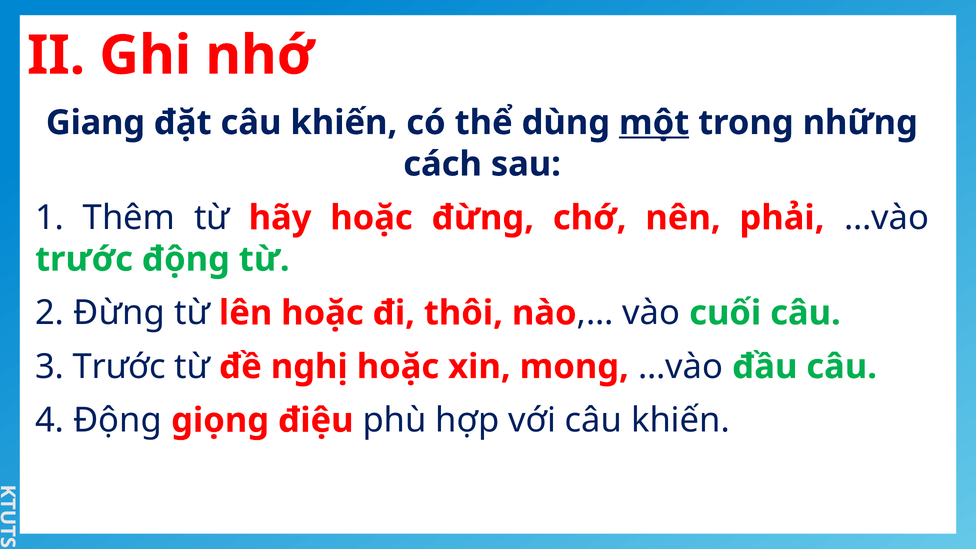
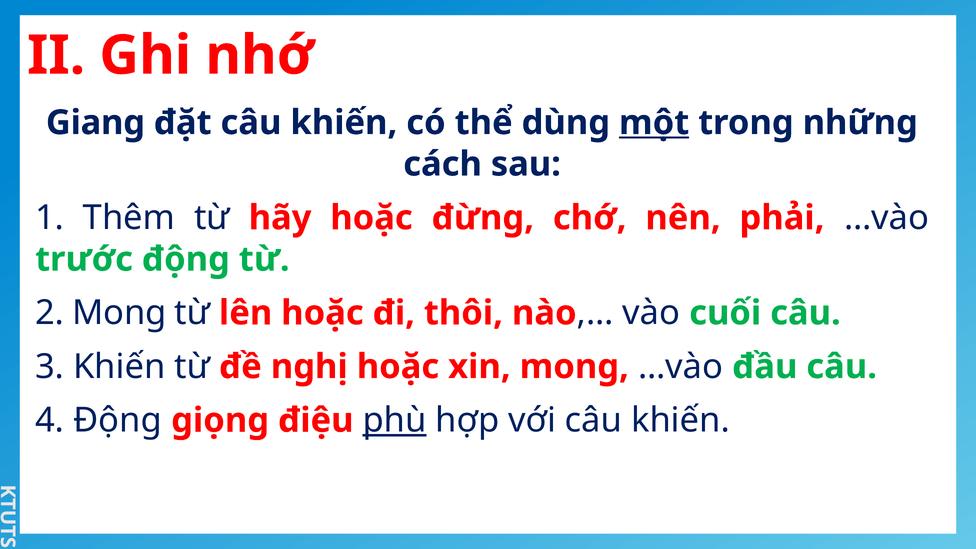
2 Đừng: Đừng -> Mong (119, 313)
3 Trước: Trước -> Khiến (119, 367)
phù underline: none -> present (395, 420)
